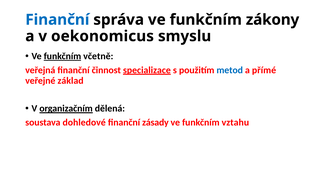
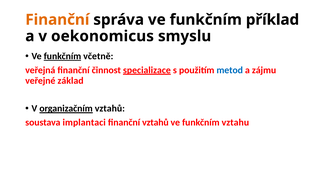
Finanční colour: blue -> orange (57, 20)
zákony: zákony -> příklad (272, 20)
přímé: přímé -> zájmu (264, 70)
organizačním dělená: dělená -> vztahů (110, 108)
dohledové: dohledové -> implantaci (84, 122)
finanční zásady: zásady -> vztahů (155, 122)
